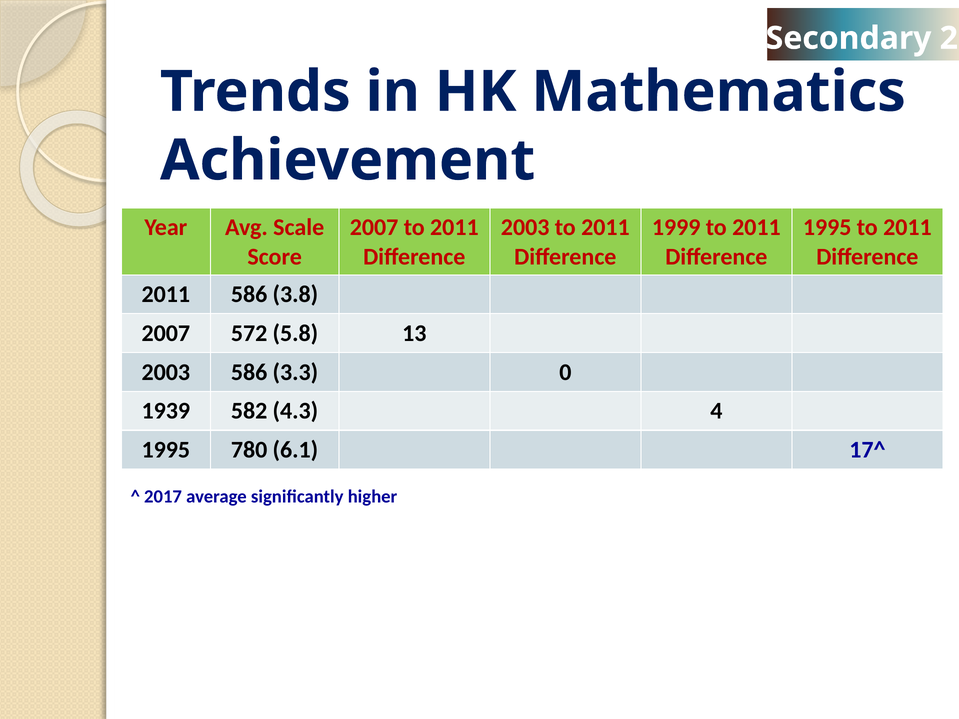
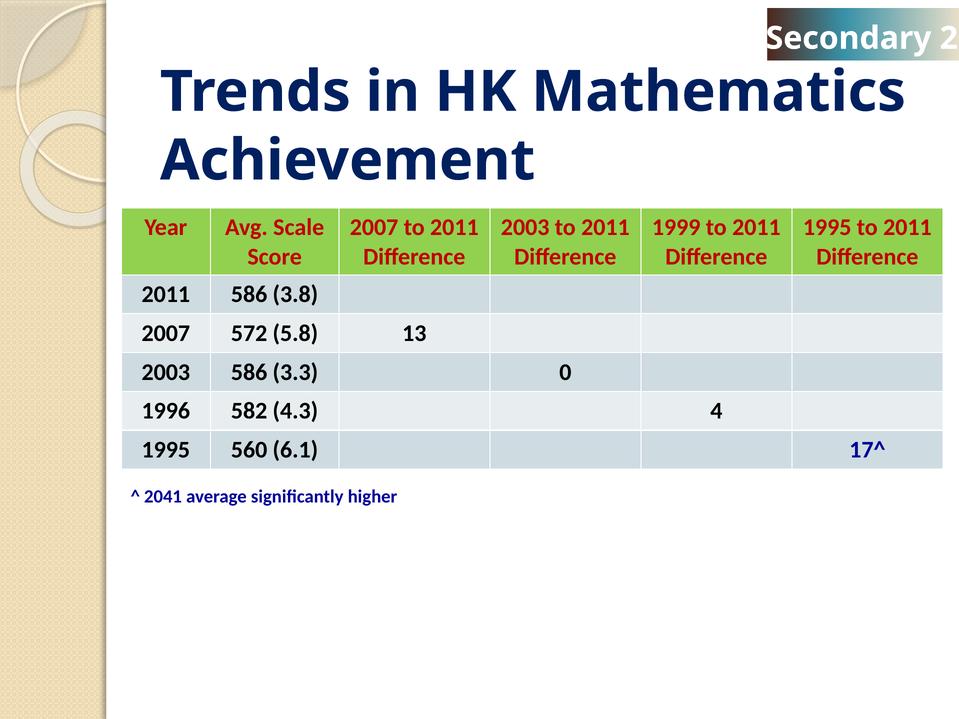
1939: 1939 -> 1996 (166, 411)
780: 780 -> 560 (249, 450)
2017: 2017 -> 2041 (163, 497)
